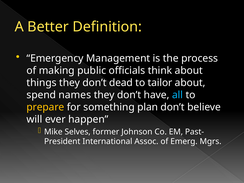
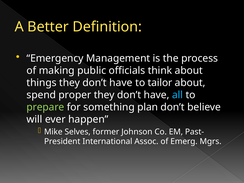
things they don’t dead: dead -> have (121, 83)
names: names -> proper (75, 95)
prepare colour: yellow -> light green (45, 107)
